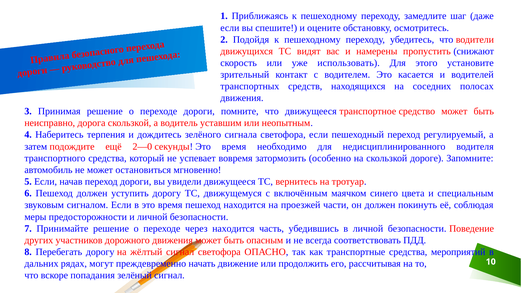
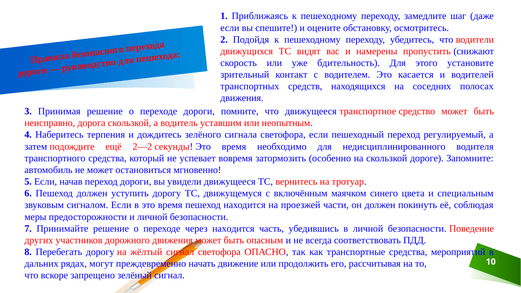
использовать: использовать -> бдительность (349, 63)
2—0: 2—0 -> 2—2 (142, 146)
попадания: попадания -> запрещено (93, 275)
